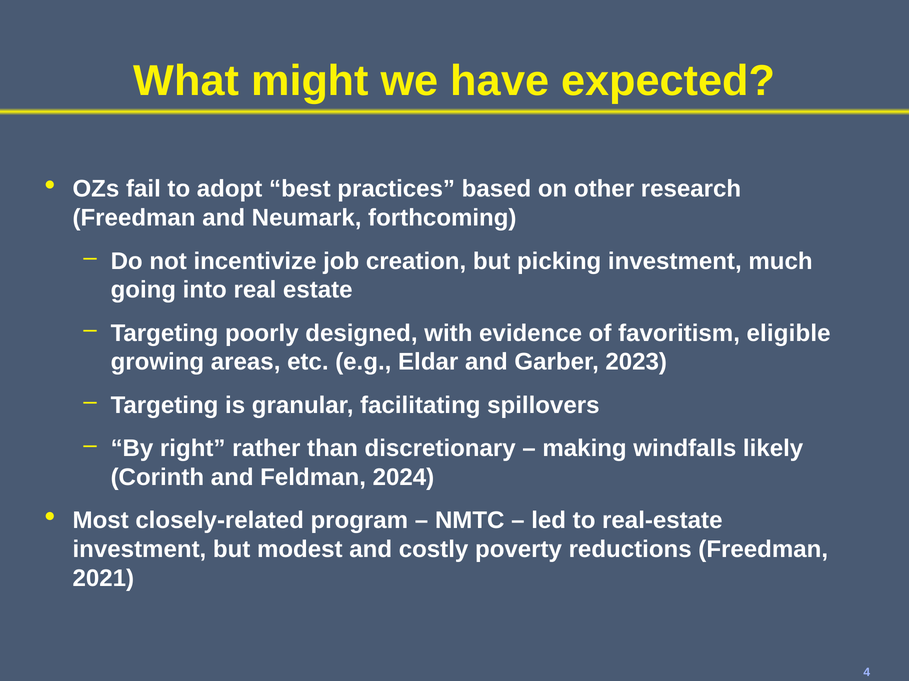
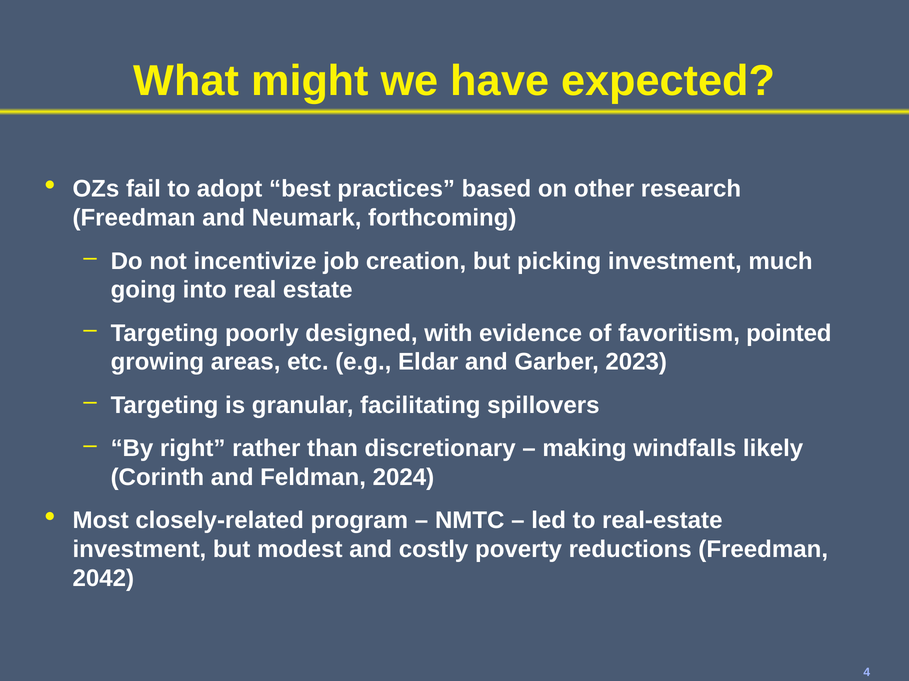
eligible: eligible -> pointed (789, 334)
2021: 2021 -> 2042 (103, 579)
